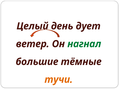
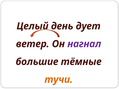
нагнал colour: green -> purple (84, 44)
